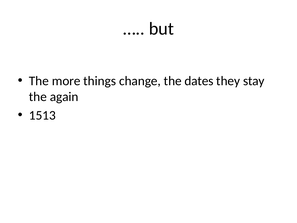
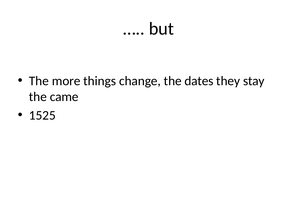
again: again -> came (64, 97)
1513: 1513 -> 1525 (42, 115)
